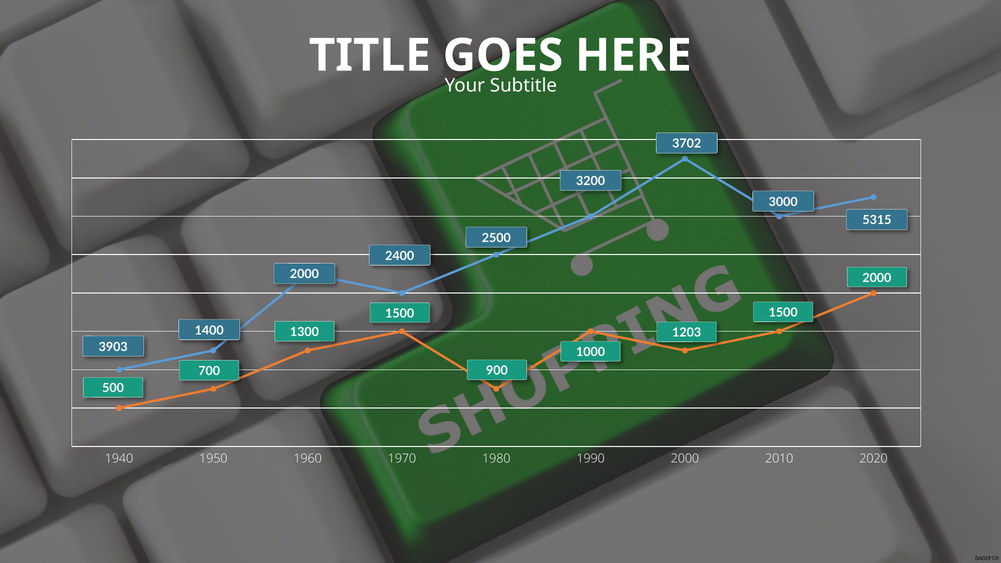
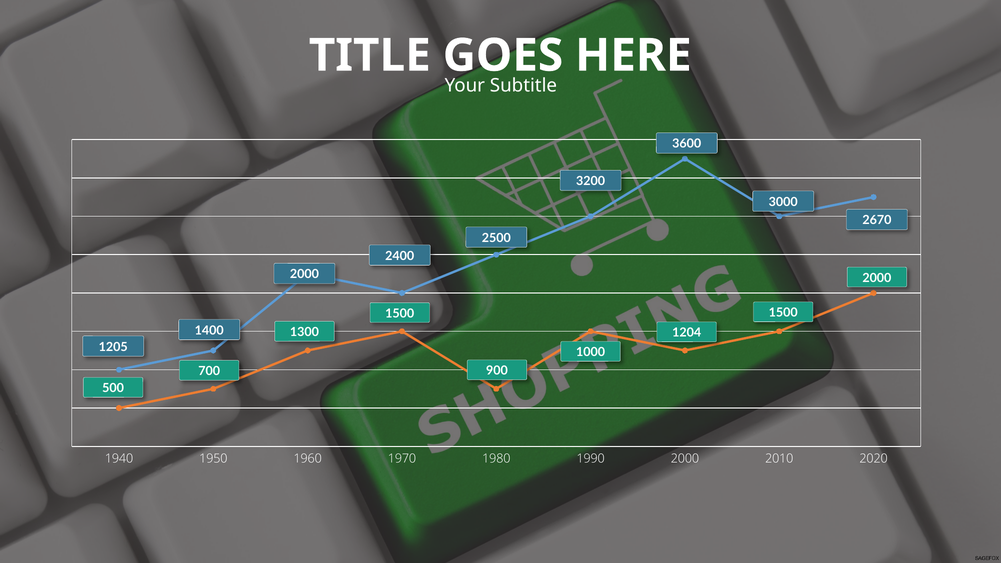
3702: 3702 -> 3600 (687, 144)
5315: 5315 -> 2670 (877, 220)
1203: 1203 -> 1204 (687, 333)
3903: 3903 -> 1205 (113, 347)
